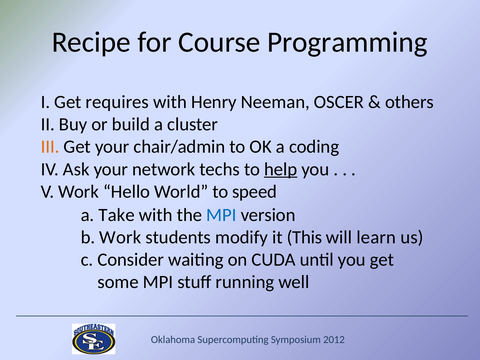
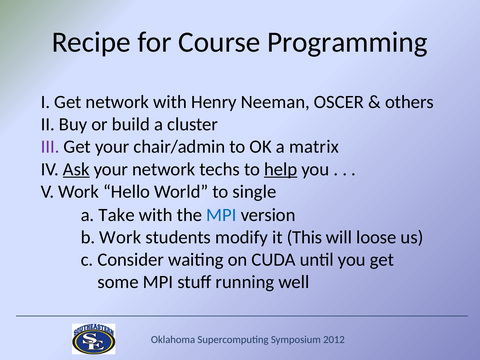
Get requires: requires -> network (117, 102)
III colour: orange -> purple (50, 147)
coding: coding -> matrix (314, 147)
Ask underline: none -> present (76, 169)
speed: speed -> single (254, 192)
learn: learn -> loose (376, 237)
